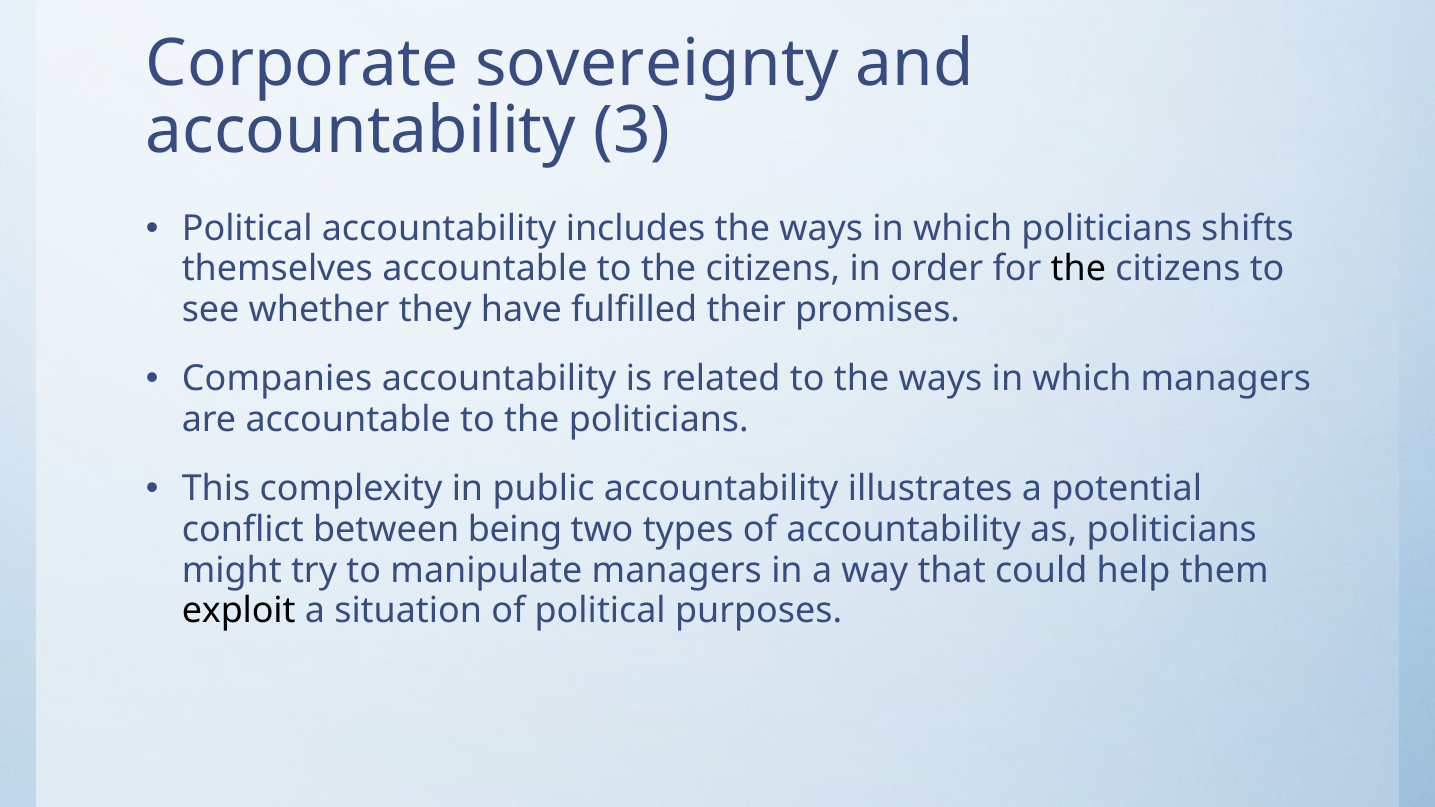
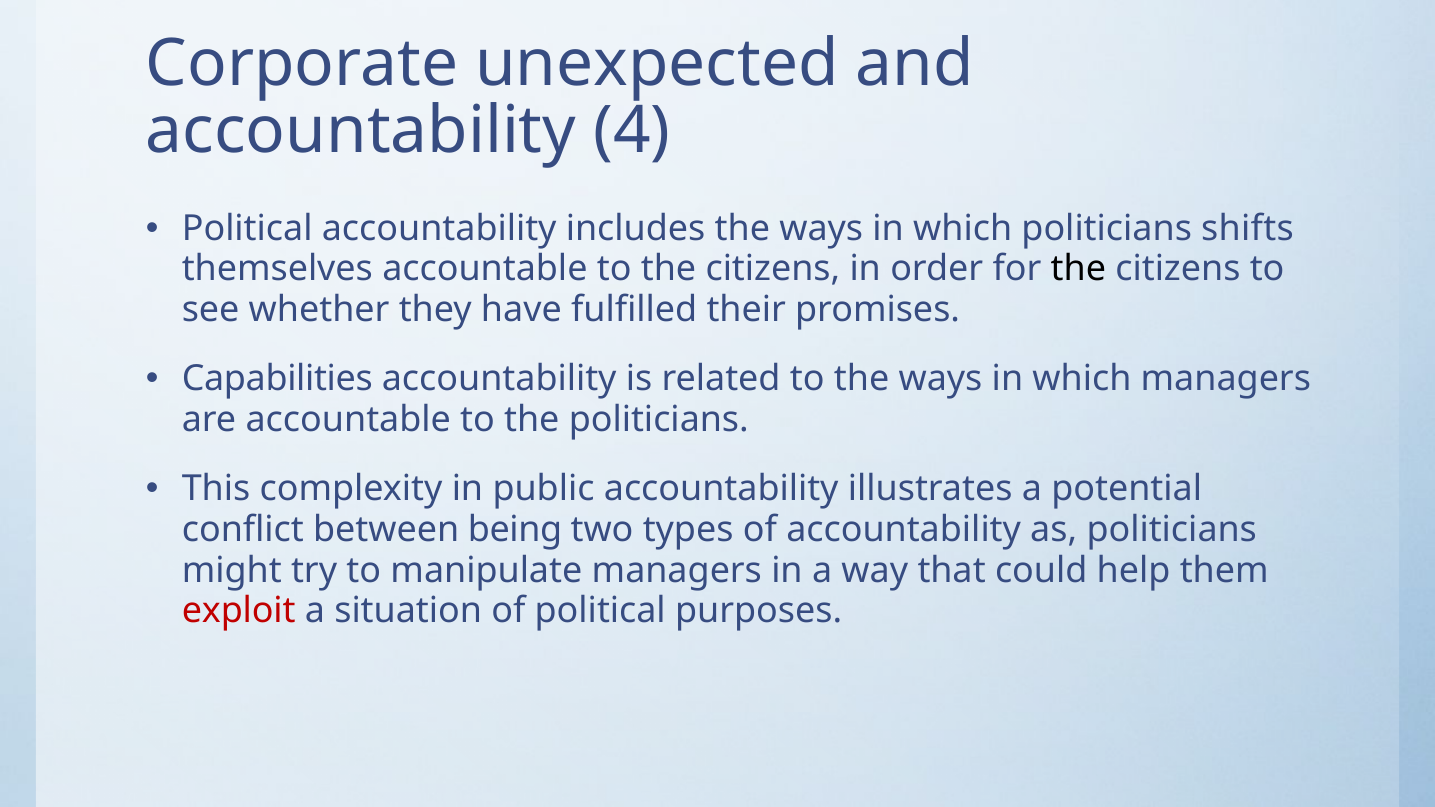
sovereignty: sovereignty -> unexpected (657, 64)
3: 3 -> 4 (632, 131)
Companies: Companies -> Capabilities (277, 379)
exploit colour: black -> red (239, 611)
